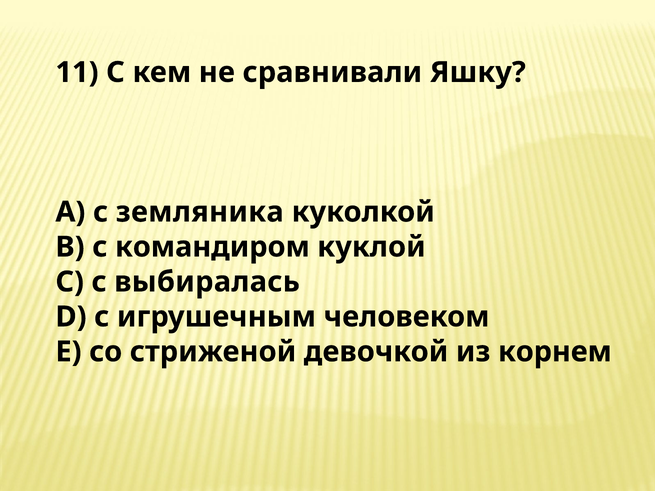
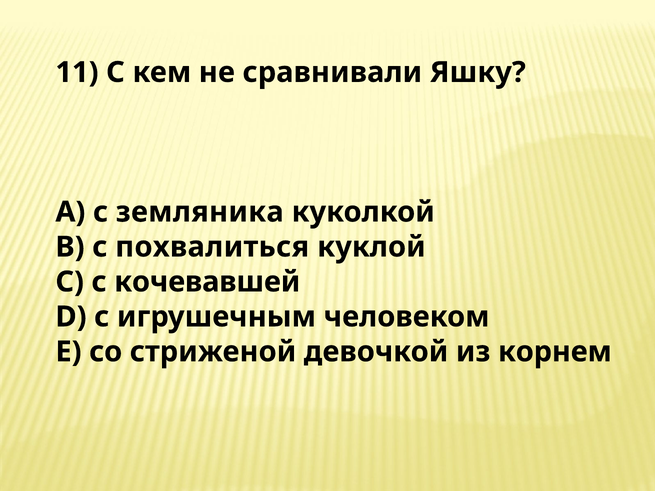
командиром: командиром -> похвалиться (212, 247)
выбиралась: выбиралась -> кочевавшей (207, 282)
